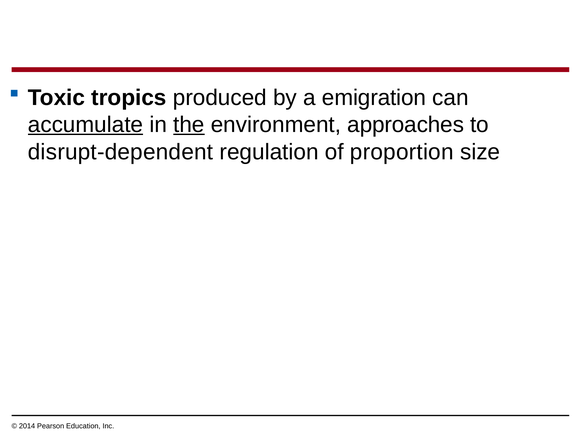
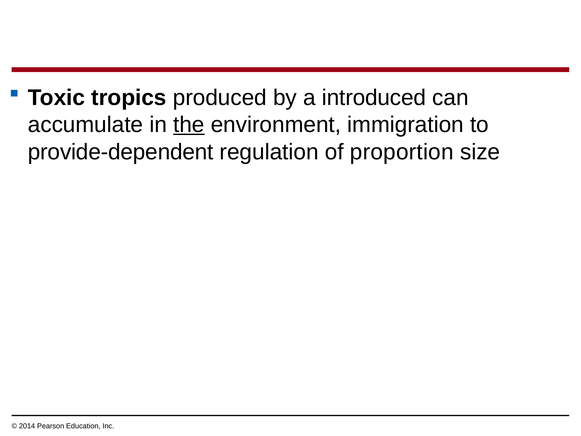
emigration: emigration -> introduced (374, 98)
accumulate underline: present -> none (86, 125)
approaches: approaches -> immigration (406, 125)
disrupt-dependent: disrupt-dependent -> provide-dependent (121, 152)
